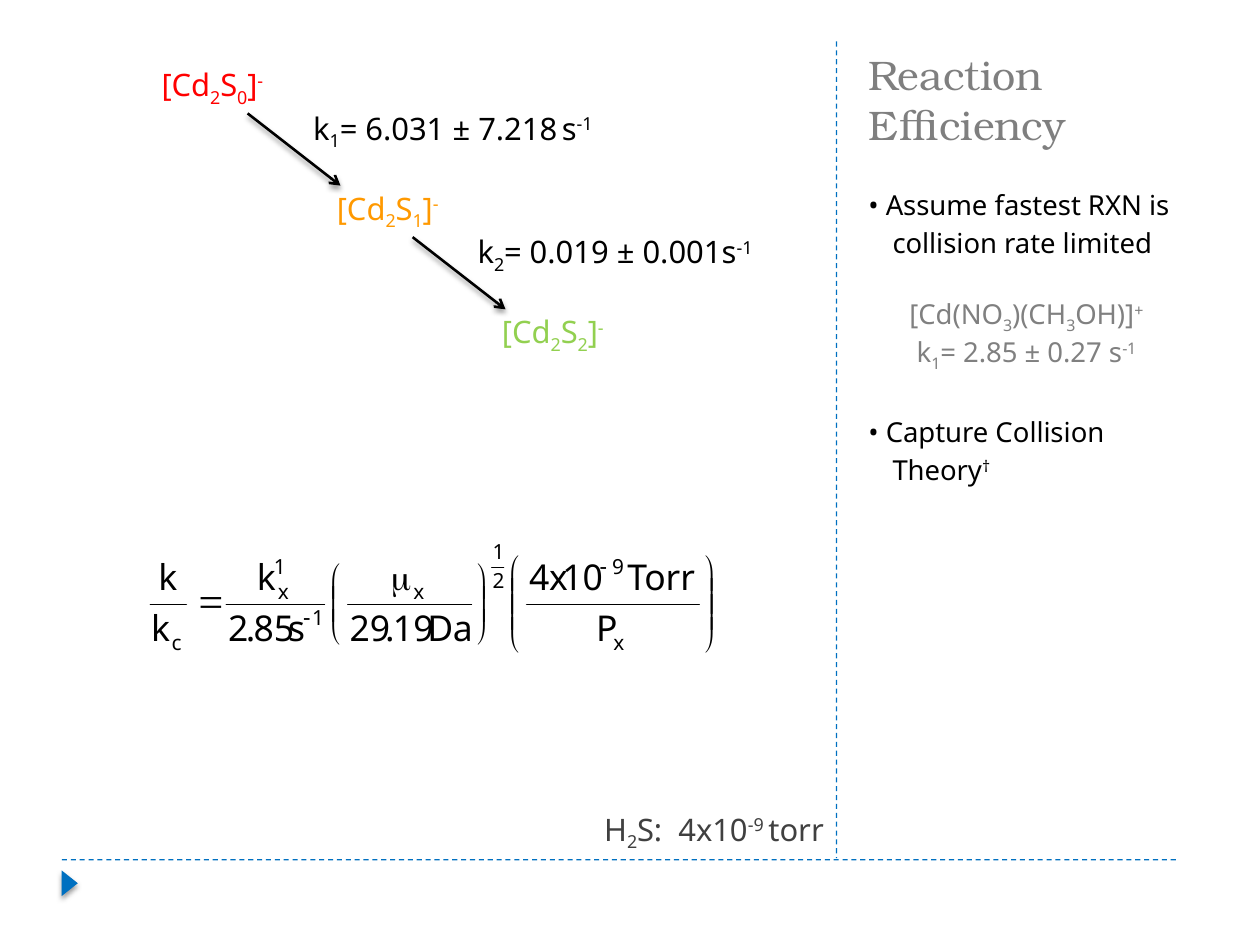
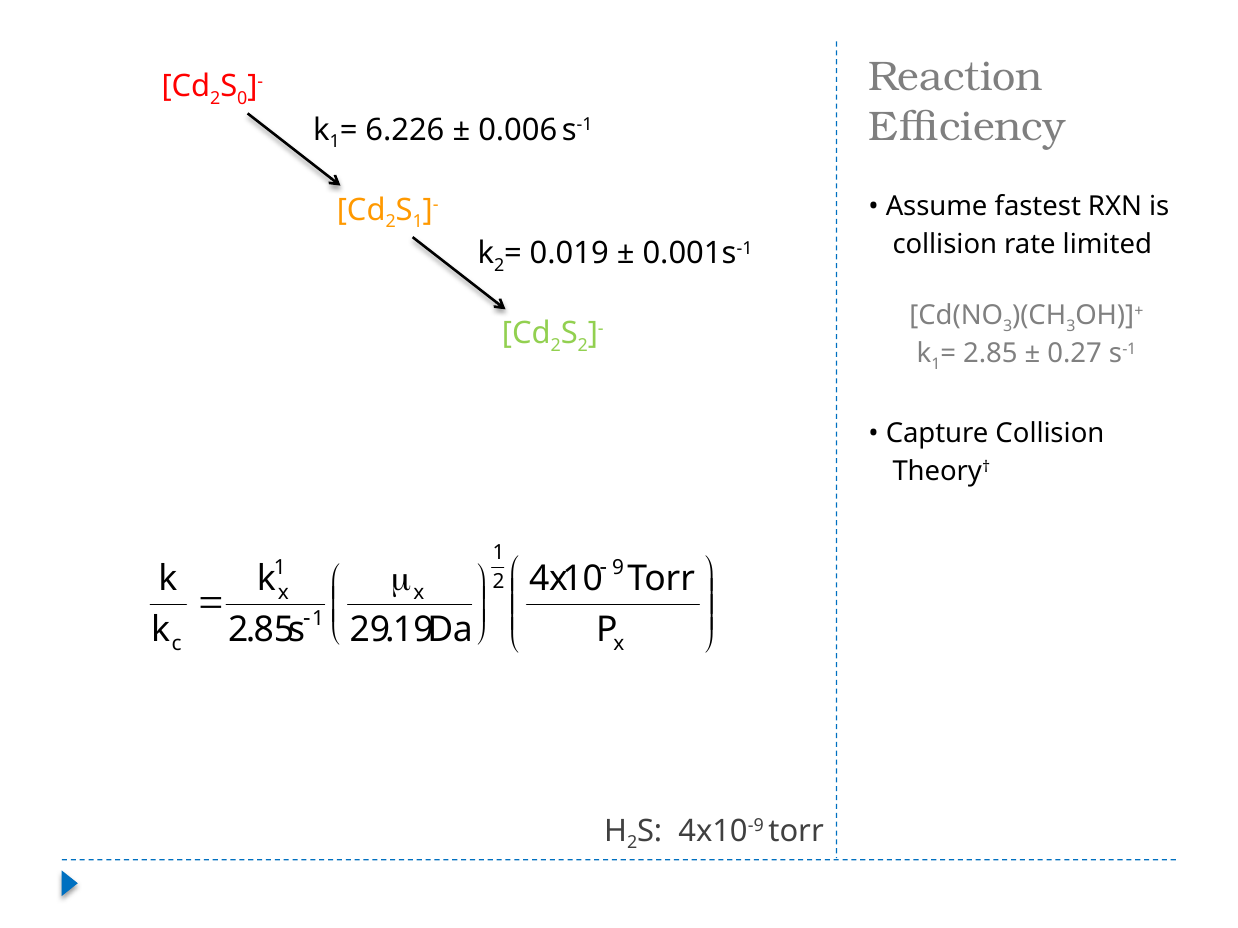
6.031: 6.031 -> 6.226 (405, 130)
7.218: 7.218 -> 0.006 (518, 130)
